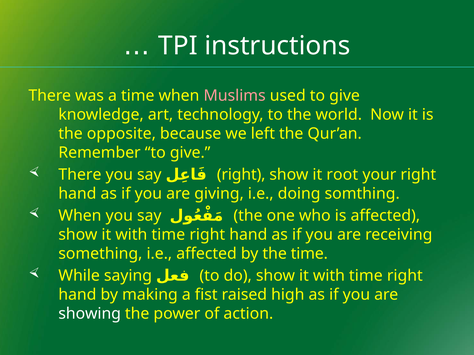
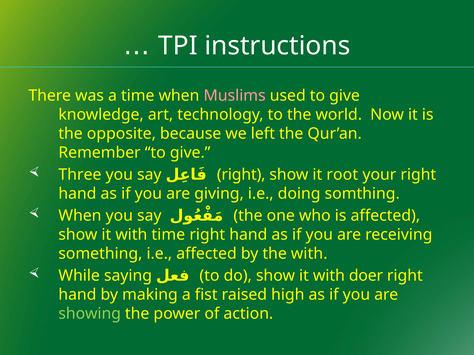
There: There -> Three (80, 175)
the time: time -> with (309, 254)
time: time -> doer (366, 276)
showing colour: white -> light green (90, 314)
